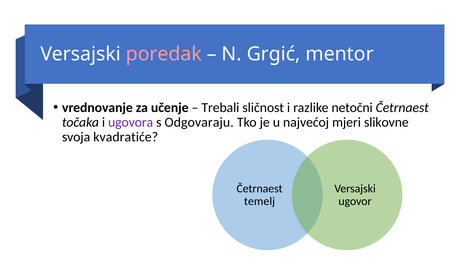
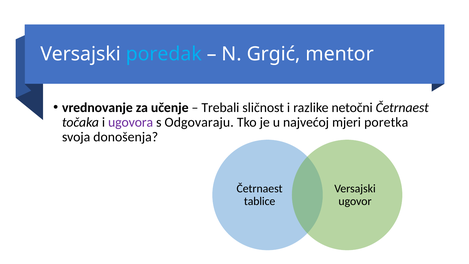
poredak colour: pink -> light blue (164, 54)
slikovne: slikovne -> poretka (386, 122)
kvadratiće: kvadratiće -> donošenja (126, 137)
temelj: temelj -> tablice (260, 201)
